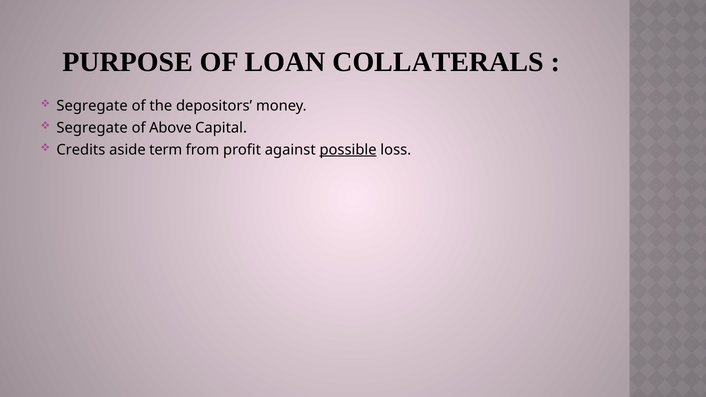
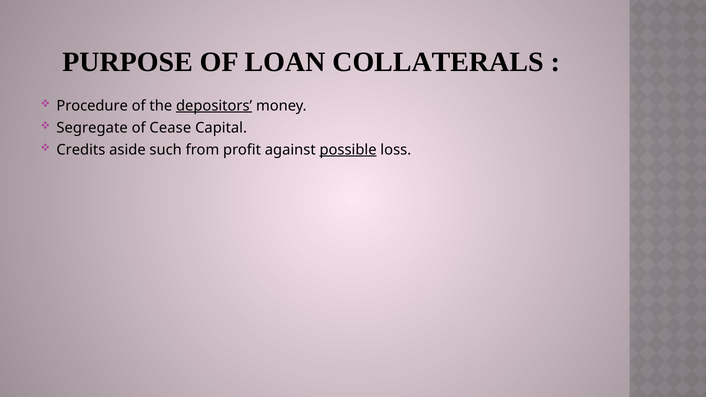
Segregate: Segregate -> Procedure (92, 106)
depositors underline: none -> present (214, 106)
Above: Above -> Cease (170, 128)
term: term -> such (166, 150)
